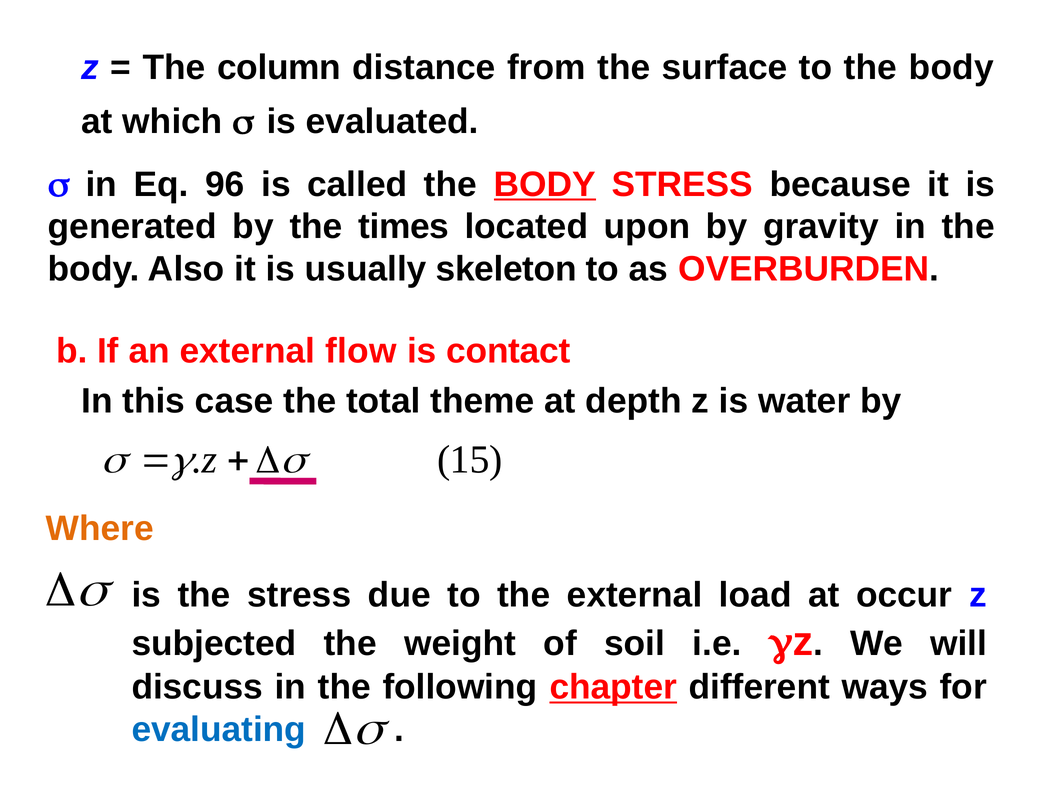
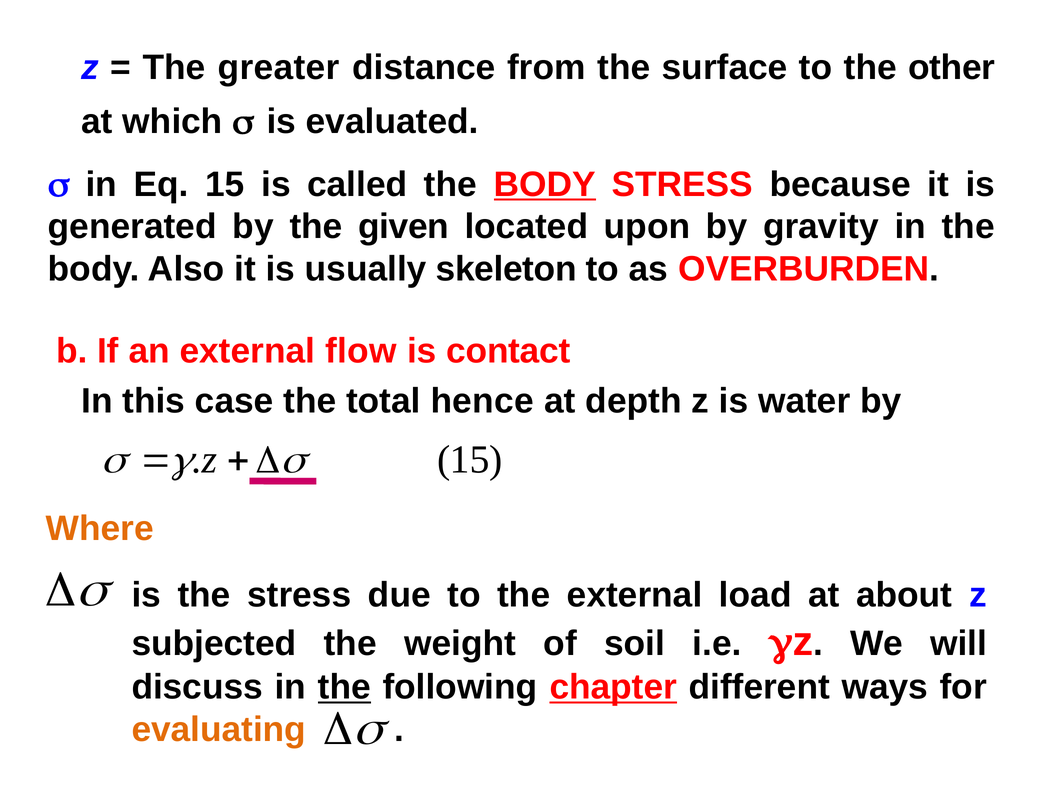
column: column -> greater (279, 68)
to the body: body -> other (952, 68)
Eq 96: 96 -> 15 (225, 184)
times: times -> given (404, 227)
theme: theme -> hence (482, 401)
occur: occur -> about (904, 595)
the underline: none -> present (344, 687)
evaluating colour: blue -> orange (219, 730)
